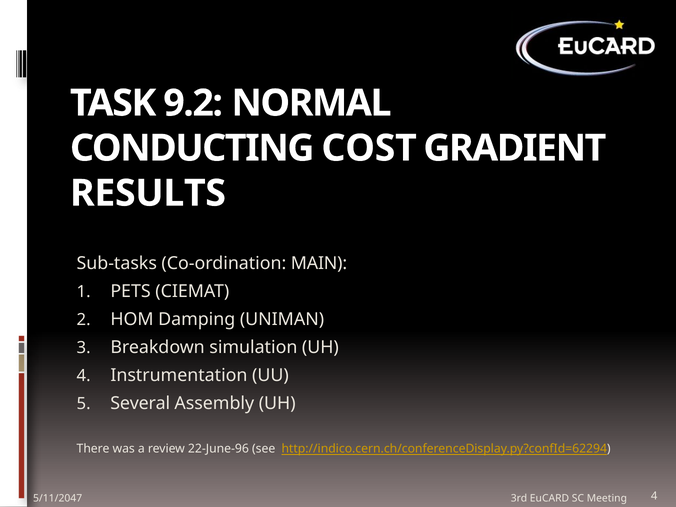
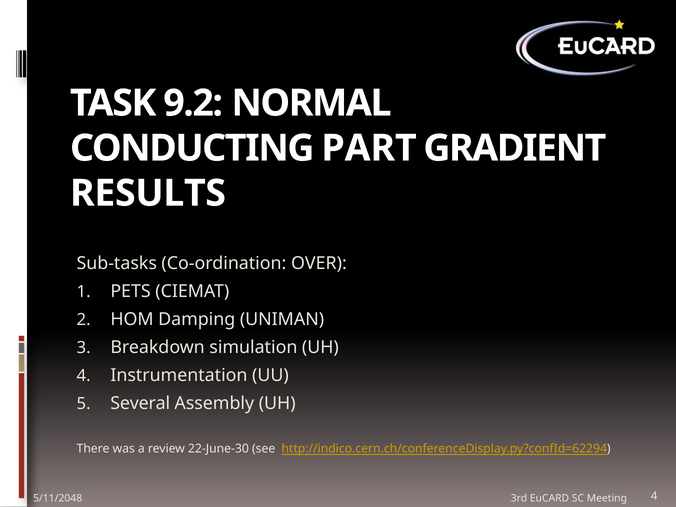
COST: COST -> PART (369, 148)
MAIN: MAIN -> OVER (319, 264)
22-June-96: 22-June-96 -> 22-June-30 (218, 449)
5/11/2047: 5/11/2047 -> 5/11/2048 (58, 498)
